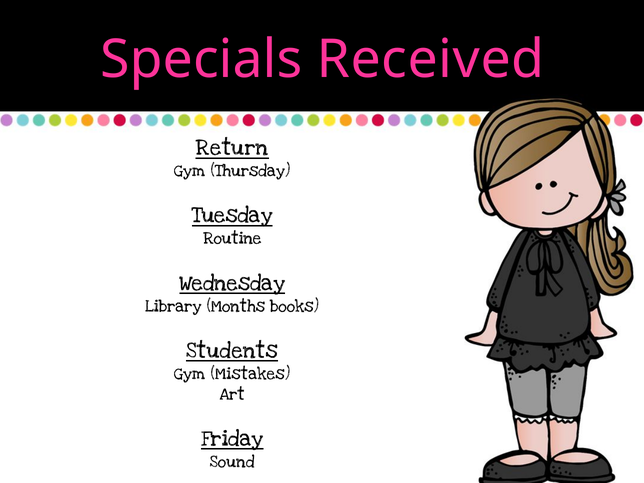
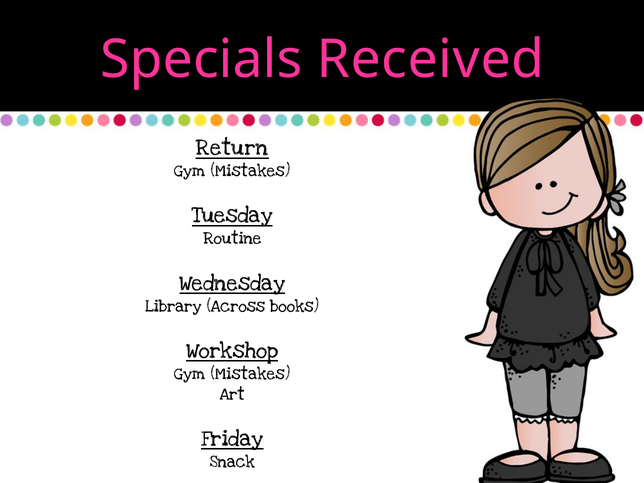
Thursday: Thursday -> Mistakes (250, 171)
Months: Months -> Across (236, 306)
Students: Students -> Workshop (232, 350)
Sound: Sound -> Snack (232, 461)
